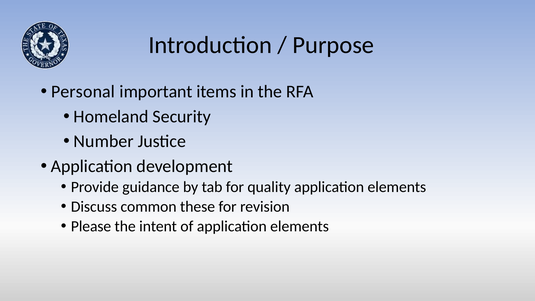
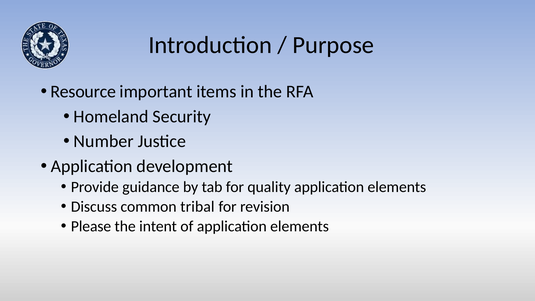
Personal: Personal -> Resource (83, 92)
these: these -> tribal (197, 207)
